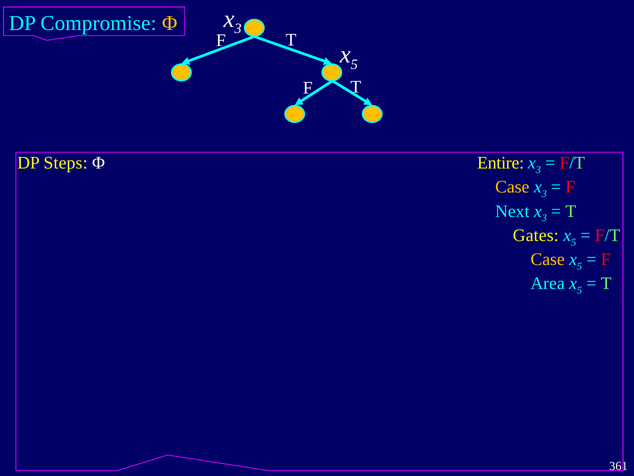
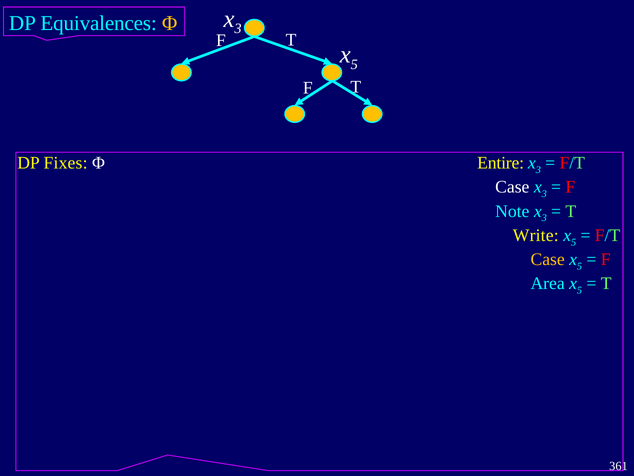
Compromise: Compromise -> Equivalences (99, 23)
Steps: Steps -> Fixes (66, 163)
Case colour: yellow -> white (512, 187)
Next: Next -> Note (512, 211)
Gates: Gates -> Write (536, 235)
